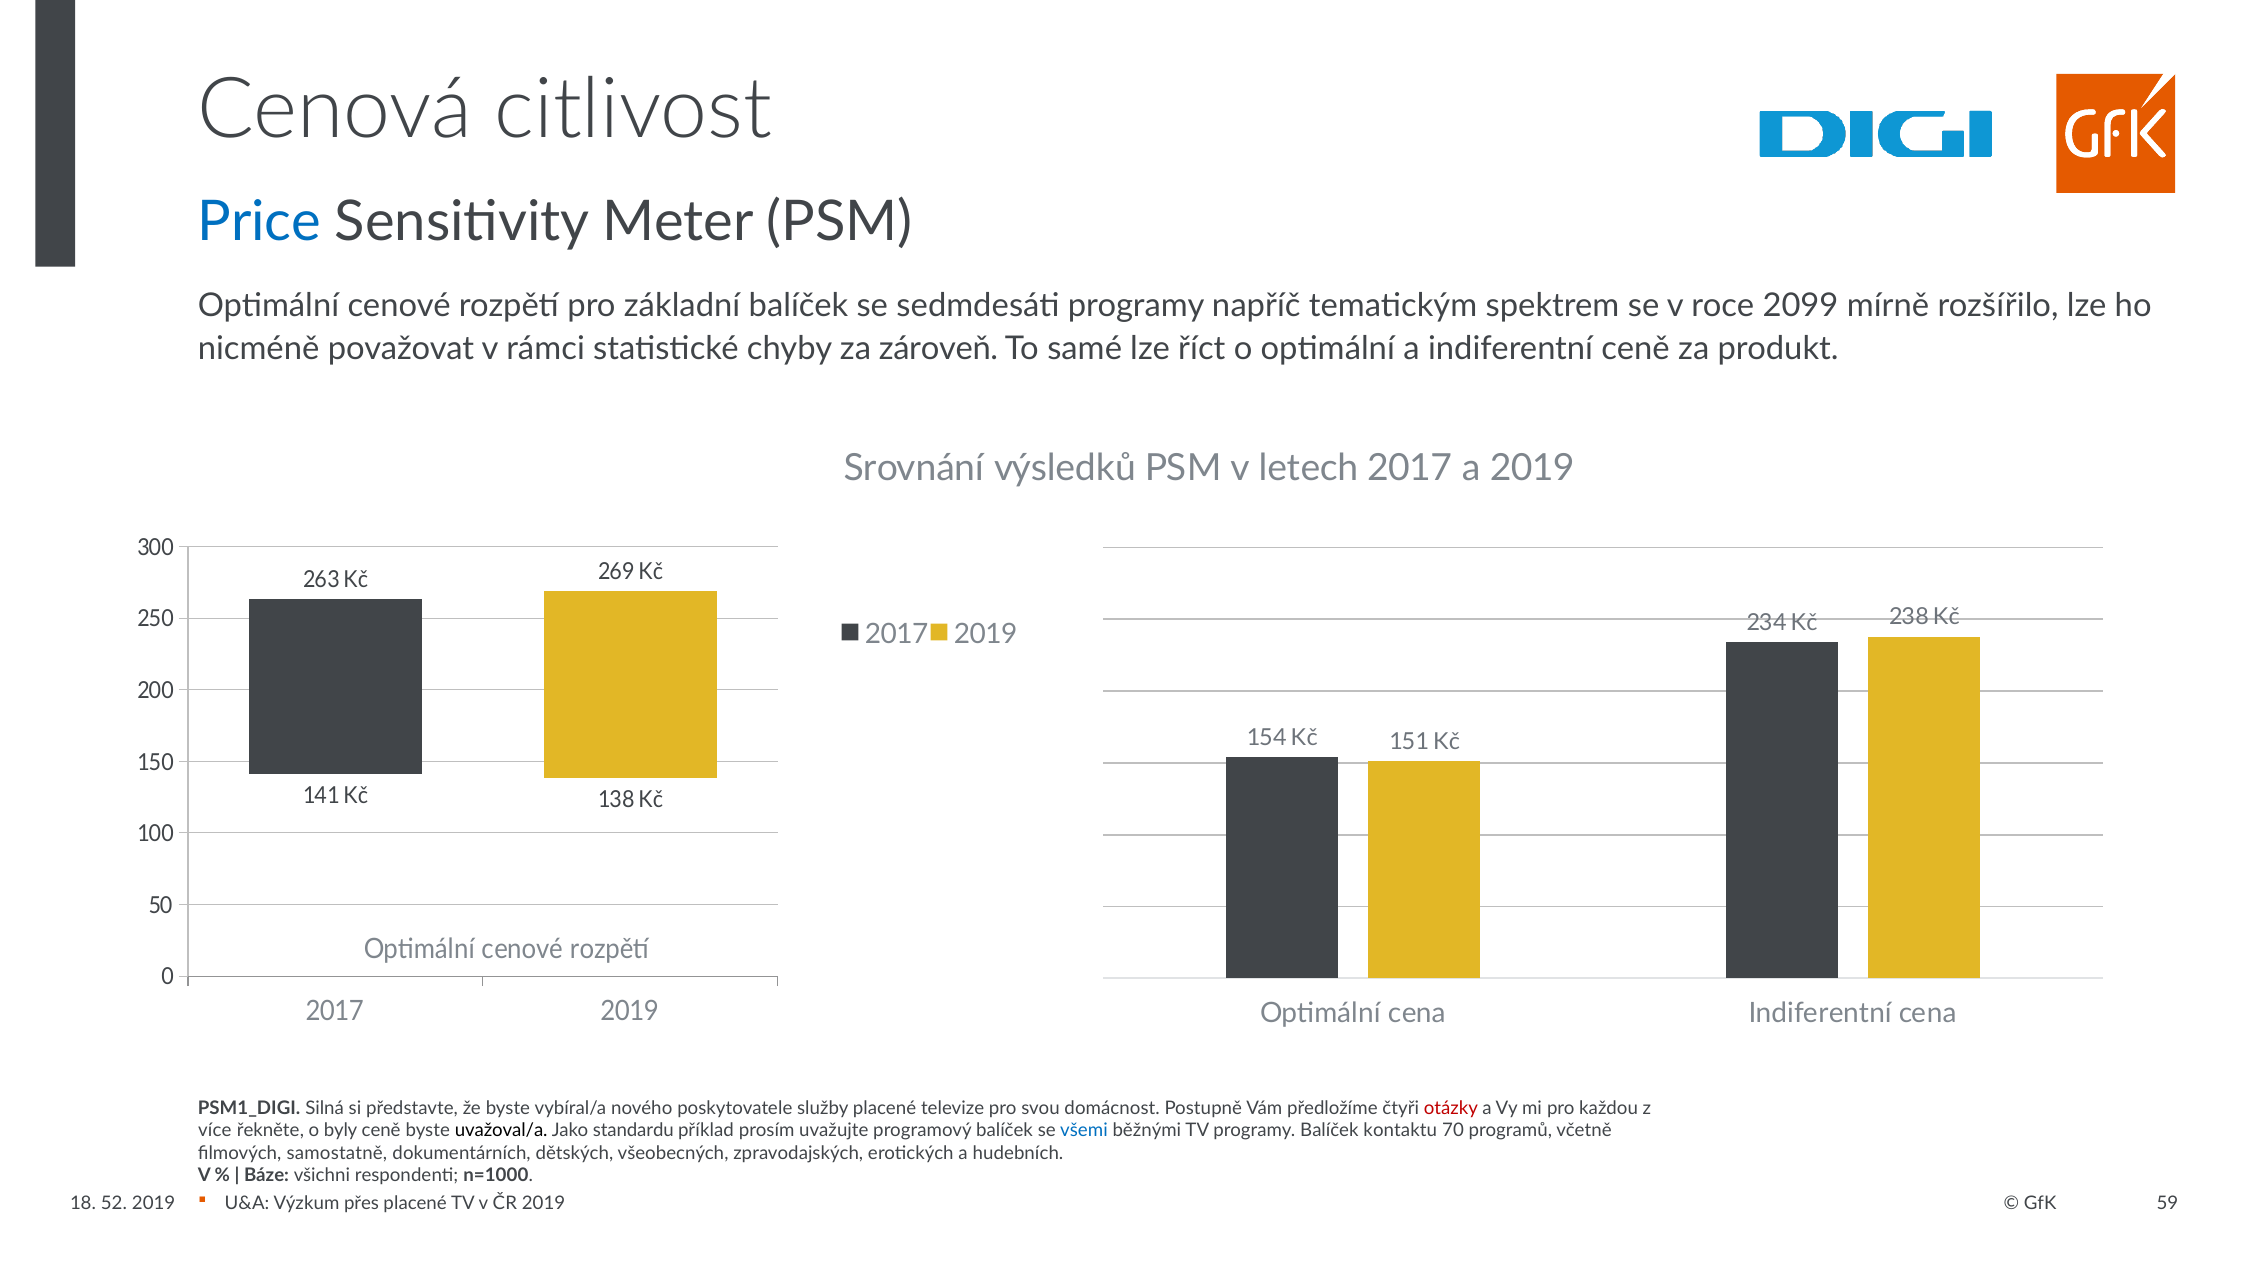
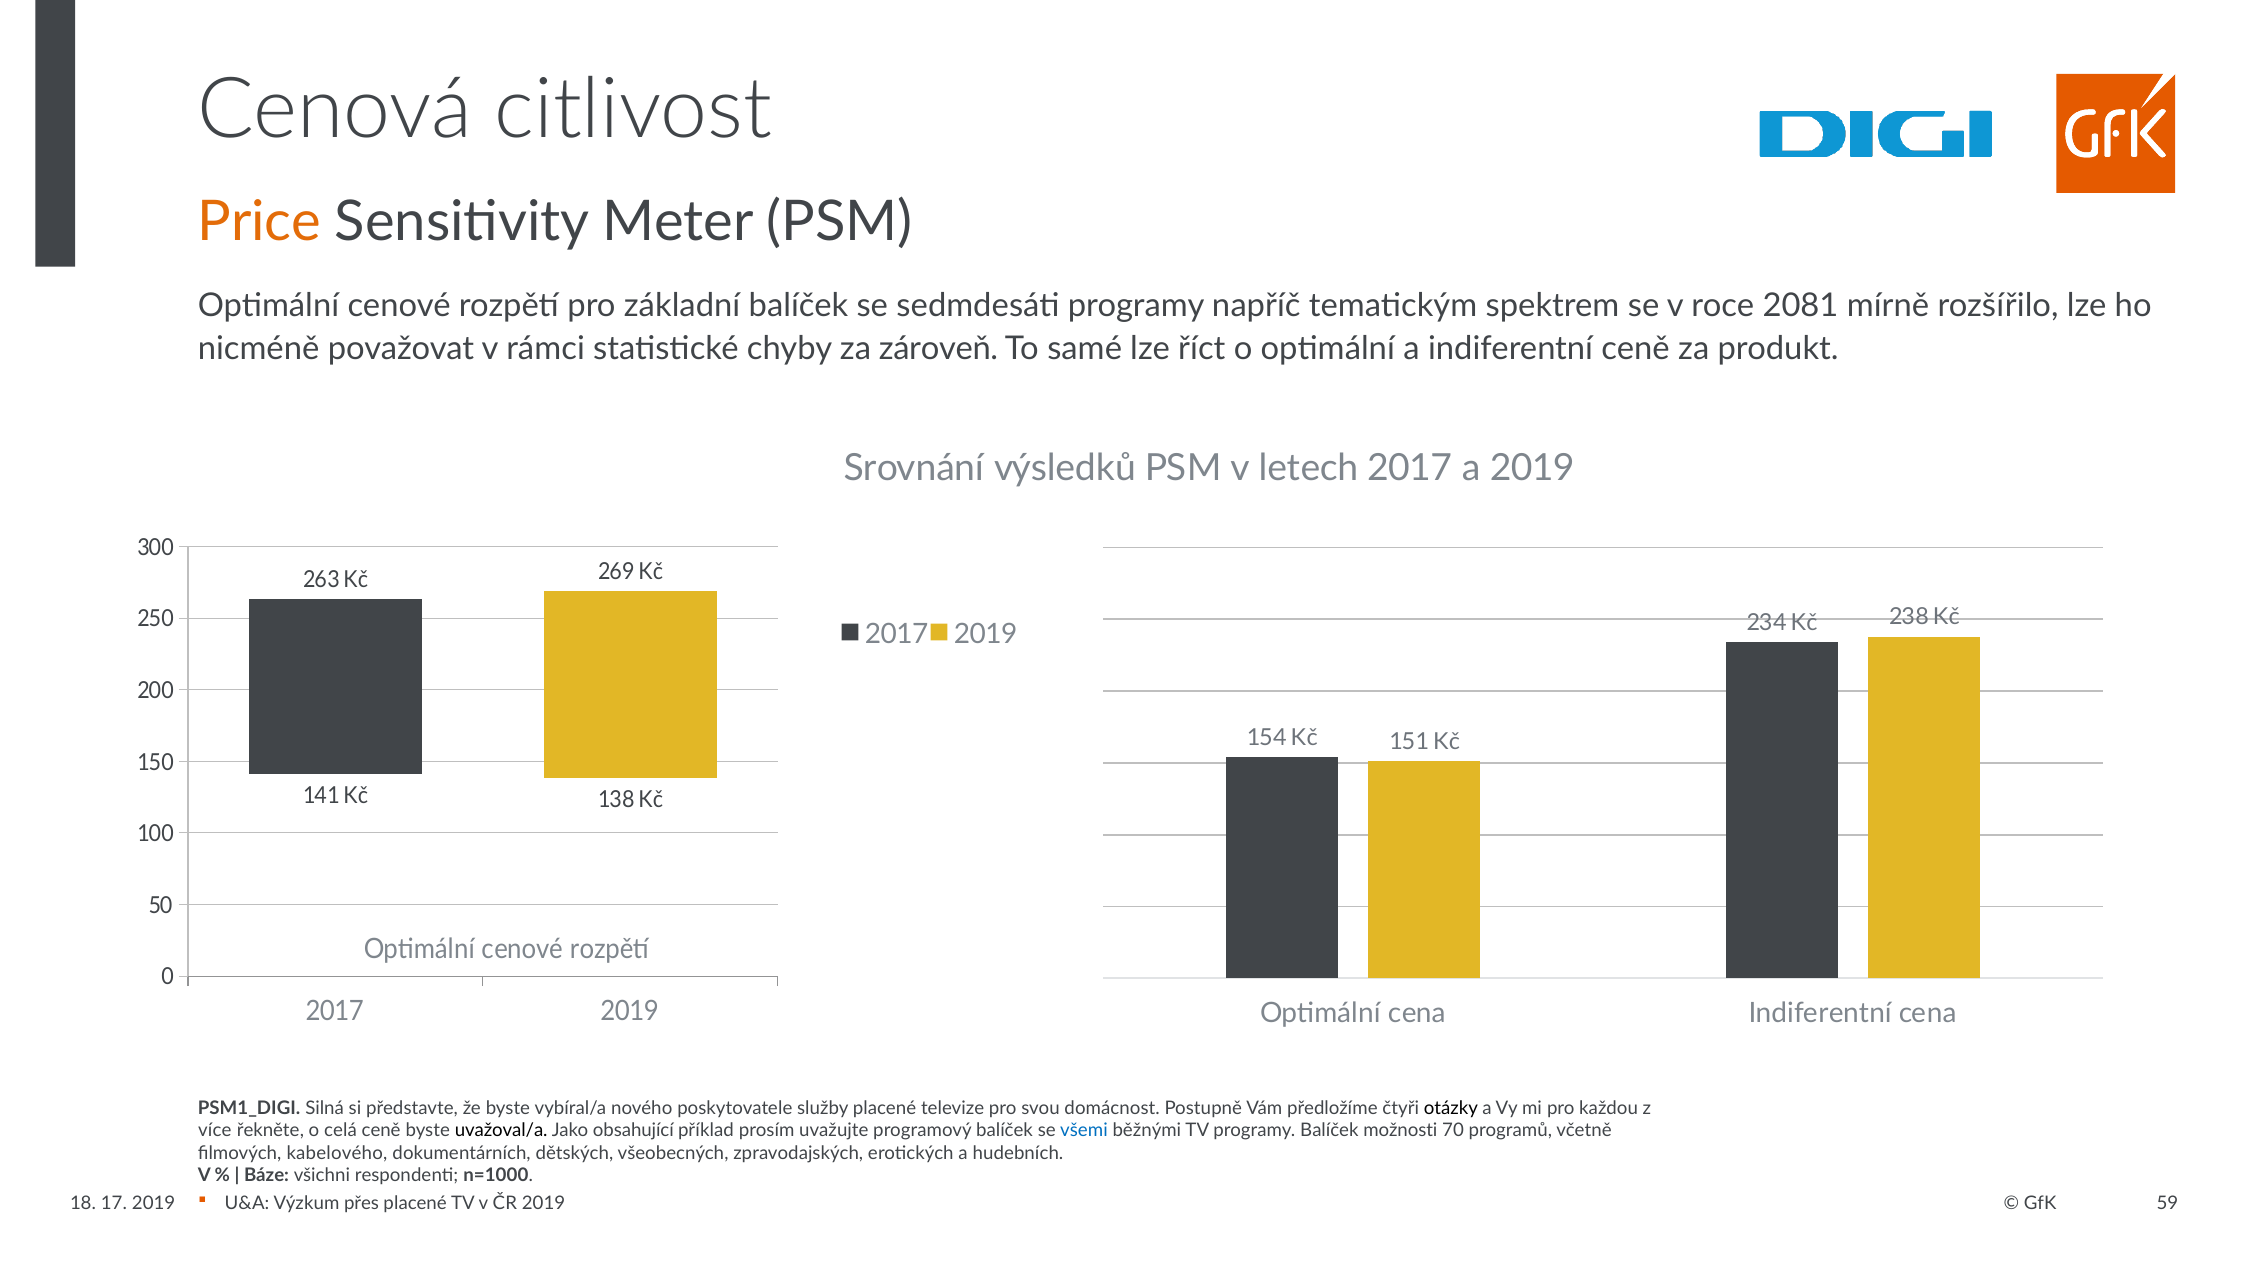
Price colour: blue -> orange (259, 222)
2099: 2099 -> 2081 (1800, 306)
otázky colour: red -> black (1451, 1108)
byly: byly -> celá (340, 1131)
standardu: standardu -> obsahující (633, 1131)
kontaktu: kontaktu -> možnosti (1400, 1131)
samostatně: samostatně -> kabelového (337, 1153)
52: 52 -> 17 (114, 1204)
